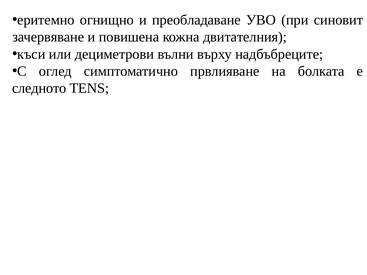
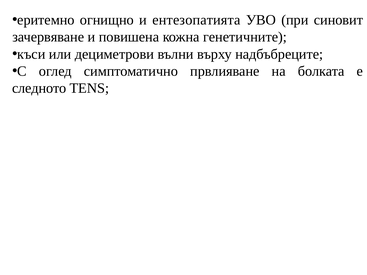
преобладаване: преобладаване -> ентезопатията (196, 20)
двитателния: двитателния -> генетичните (245, 37)
